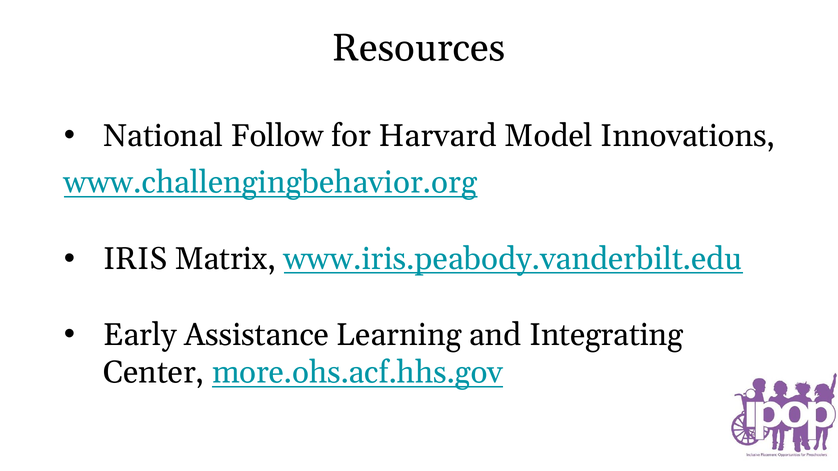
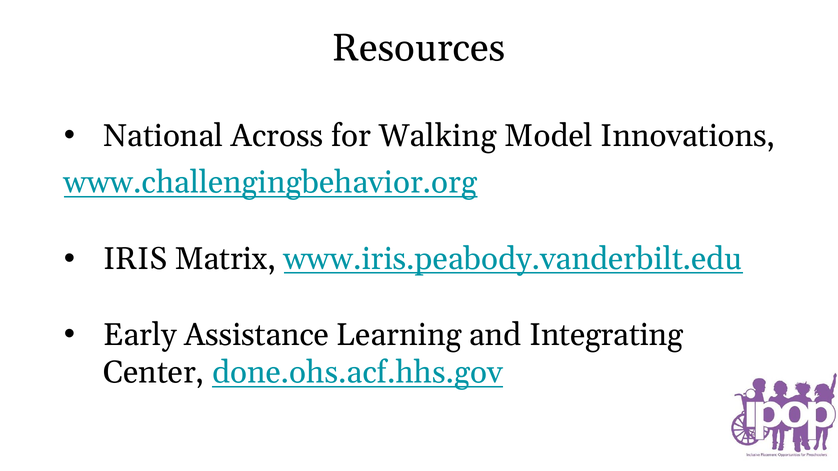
Follow: Follow -> Across (277, 136)
Harvard: Harvard -> Walking (438, 136)
more.ohs.acf.hhs.gov: more.ohs.acf.hhs.gov -> done.ohs.acf.hhs.gov (357, 373)
